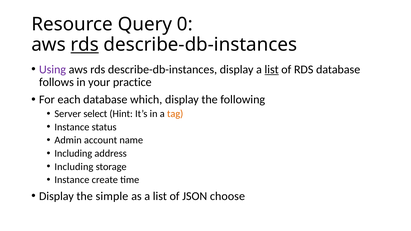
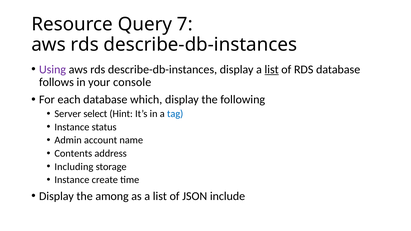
0: 0 -> 7 (185, 24)
rds underline: present -> none (85, 45)
practice: practice -> console (132, 82)
tag colour: orange -> blue (175, 114)
Including: Including -> Contents (73, 154)
simple: simple -> among (112, 196)
choose: choose -> include (228, 196)
